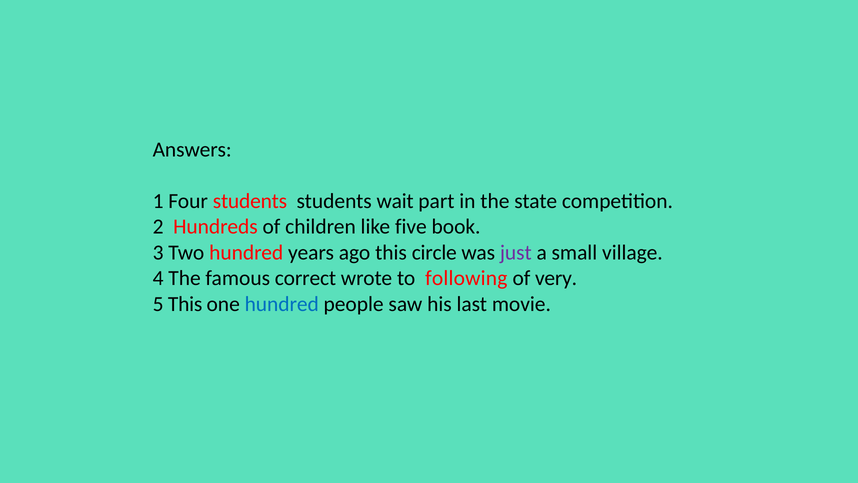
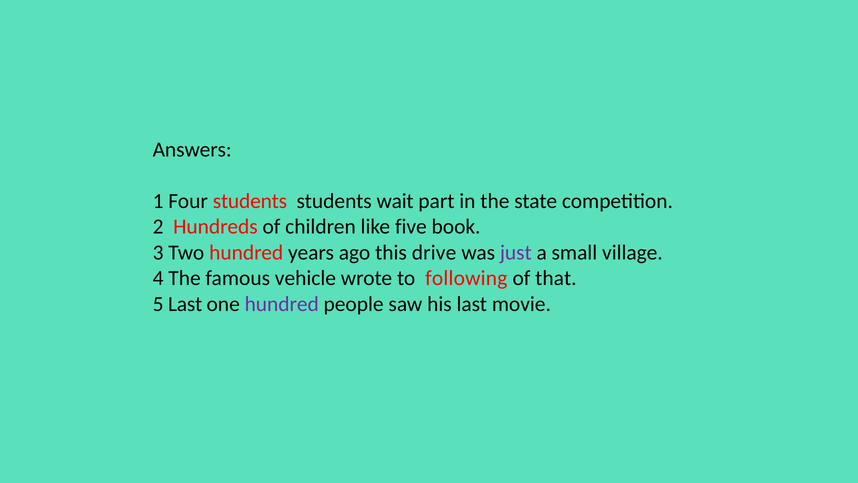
circle: circle -> drive (434, 252)
correct: correct -> vehicle (305, 278)
very: very -> that (556, 278)
5 This: This -> Last (185, 304)
hundred colour: blue -> purple (282, 304)
